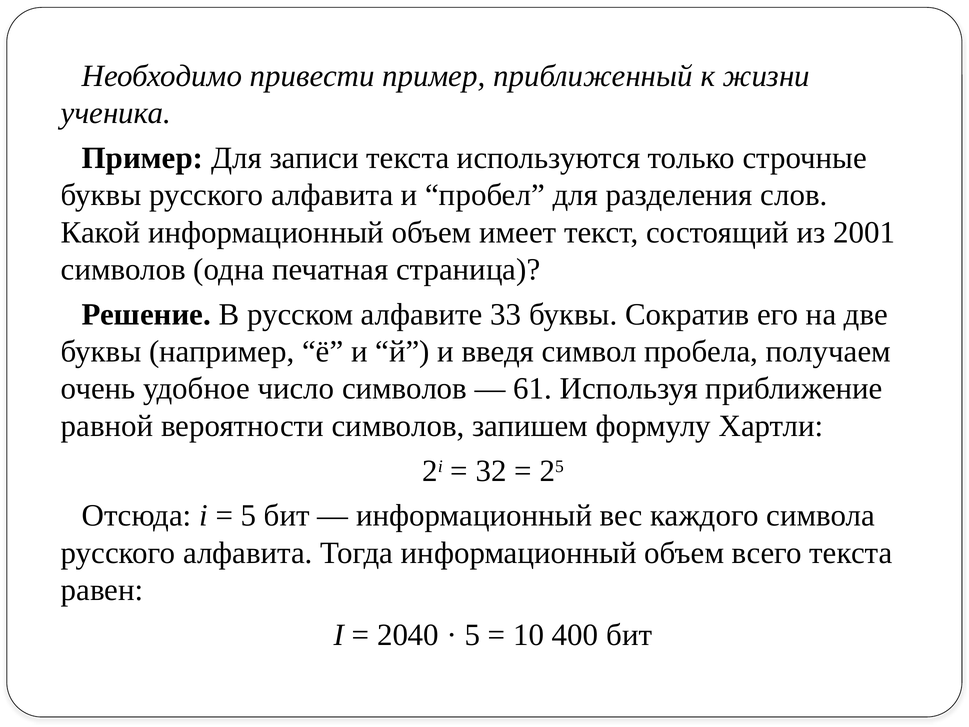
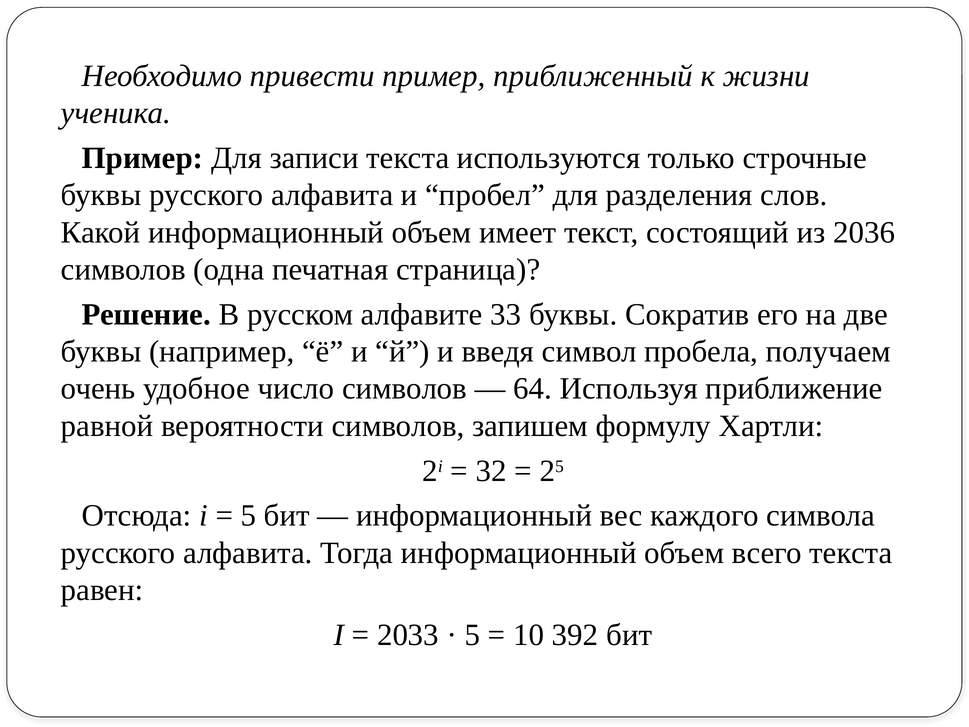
2001: 2001 -> 2036 (864, 232)
61: 61 -> 64 (533, 389)
2040: 2040 -> 2033 (408, 635)
400: 400 -> 392 (575, 635)
